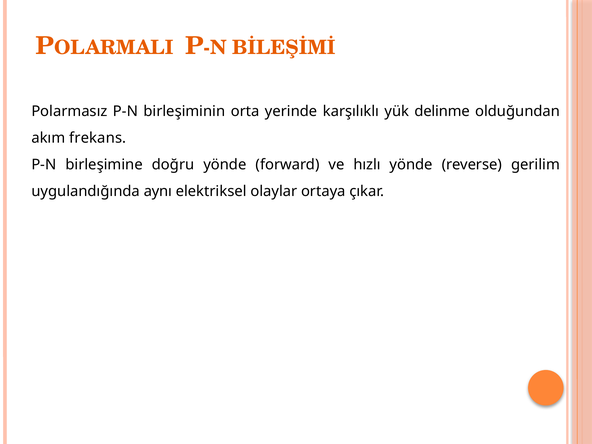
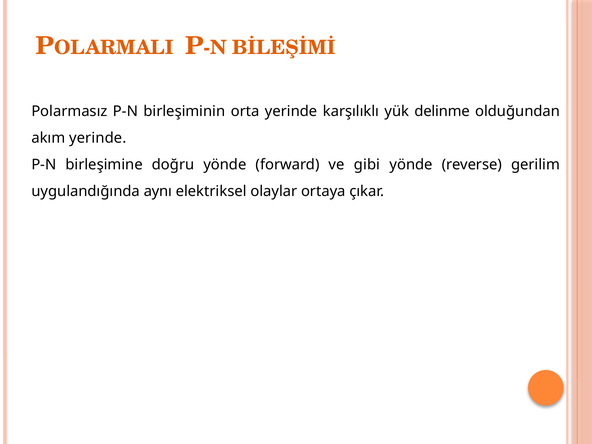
akım frekans: frekans -> yerinde (98, 138)
hızlı: hızlı -> gibi (367, 165)
